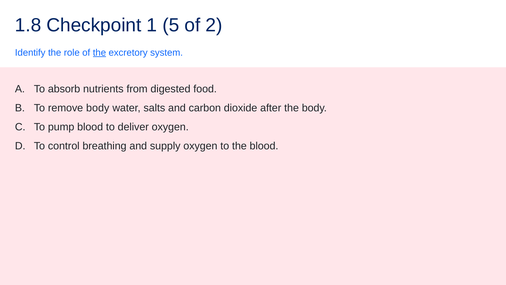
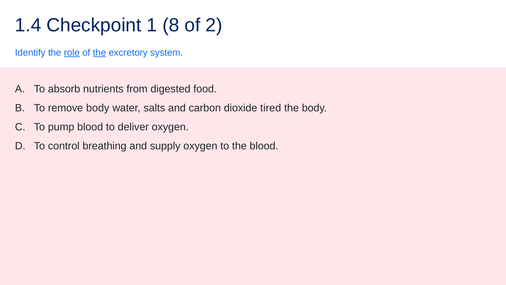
1.8: 1.8 -> 1.4 (28, 25)
5: 5 -> 8 (171, 25)
role underline: none -> present (72, 53)
after: after -> tired (271, 108)
